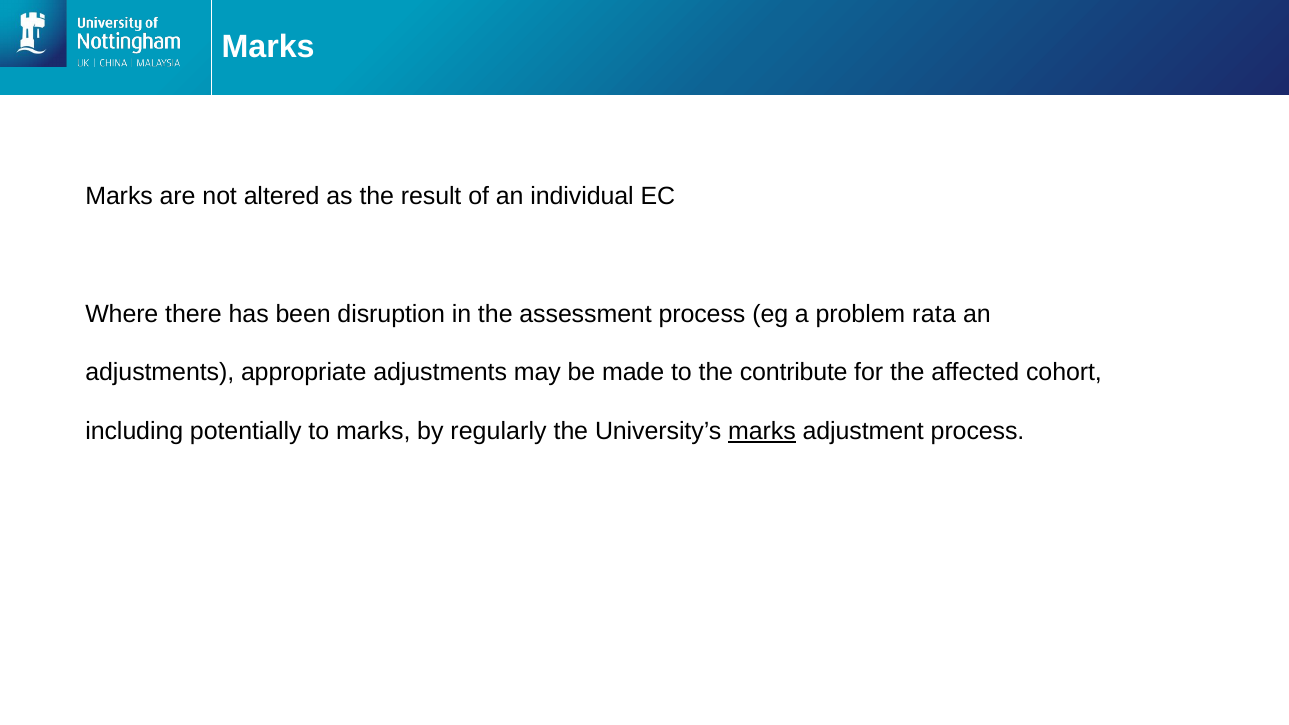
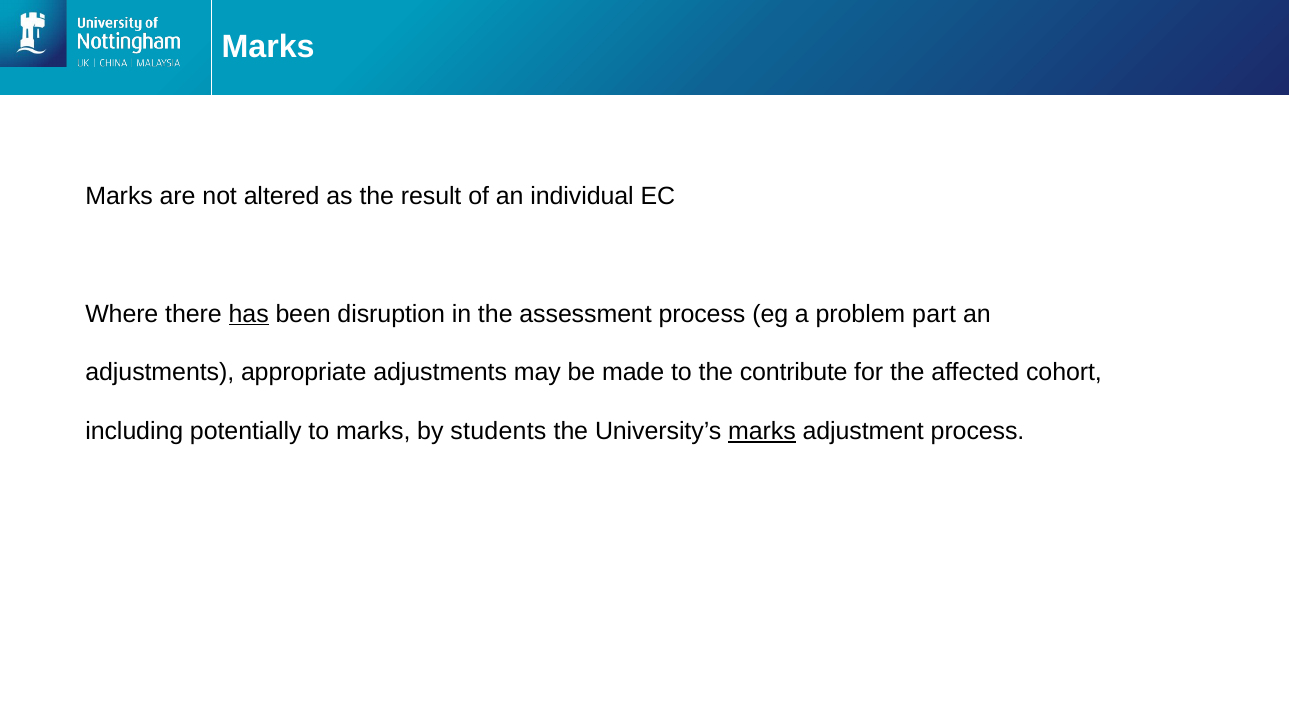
has underline: none -> present (249, 314)
rata: rata -> part (934, 314)
regularly: regularly -> students (498, 431)
